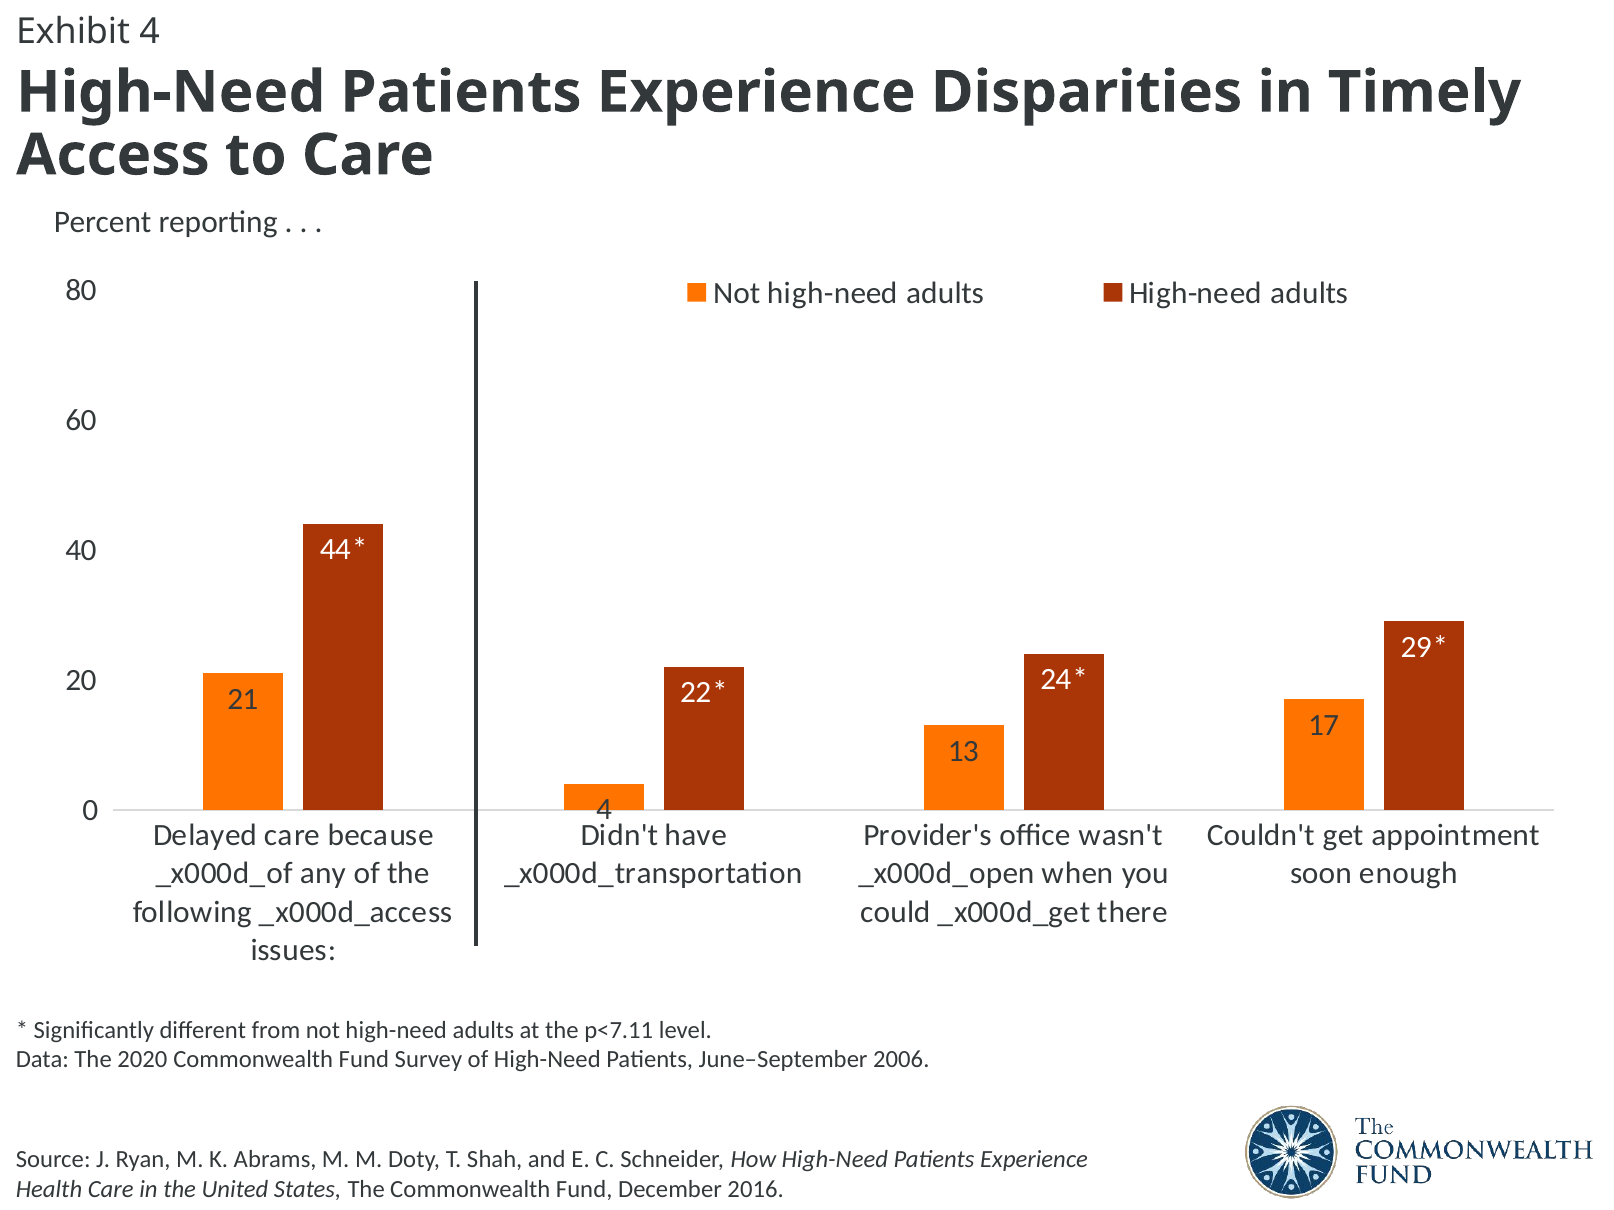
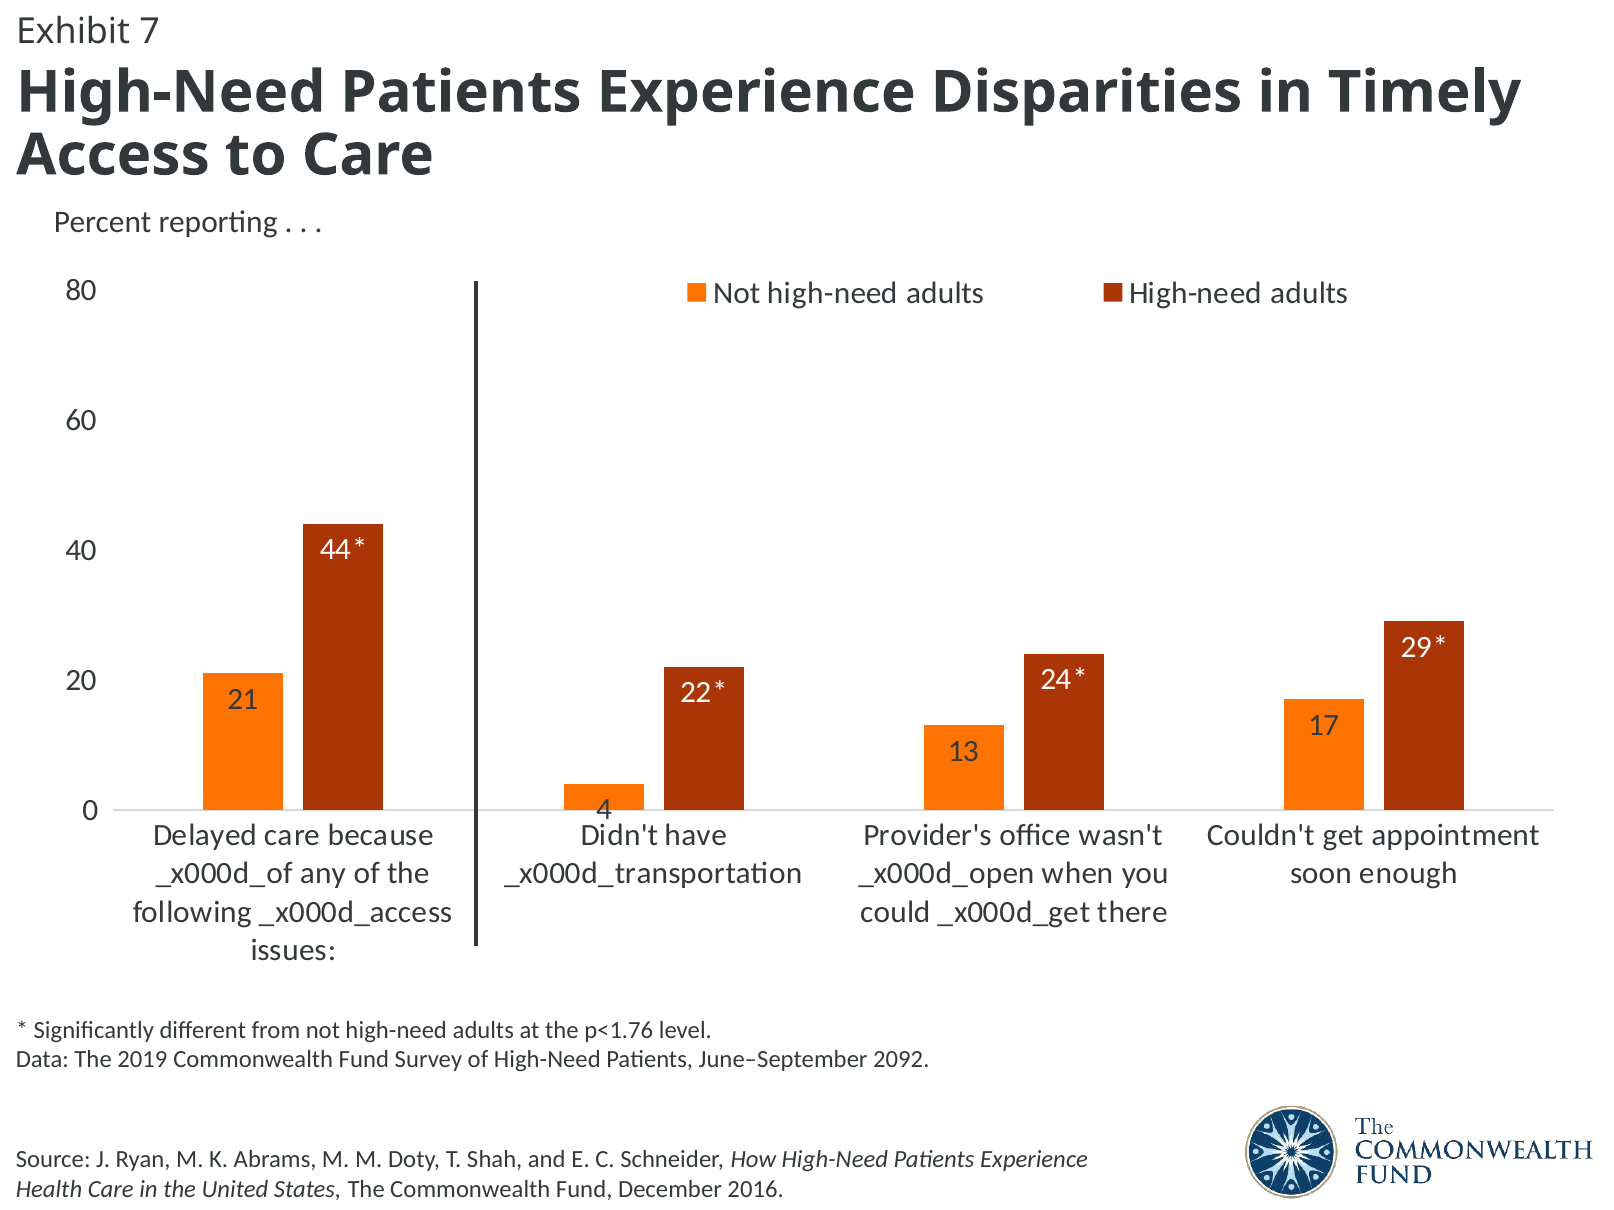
Exhibit 4: 4 -> 7 (150, 32)
p<7.11: p<7.11 -> p<1.76 (619, 1031)
2020: 2020 -> 2019 (142, 1060)
2006: 2006 -> 2092 (901, 1060)
